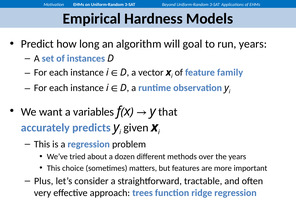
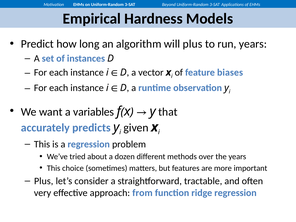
will goal: goal -> plus (193, 44)
family: family -> biases (230, 72)
trees: trees -> from (142, 193)
